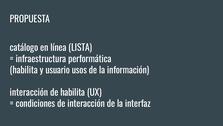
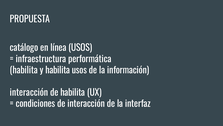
línea LISTA: LISTA -> USOS (80, 48)
y usuario: usuario -> habilita (58, 70)
